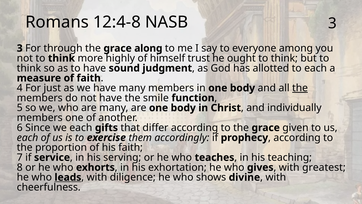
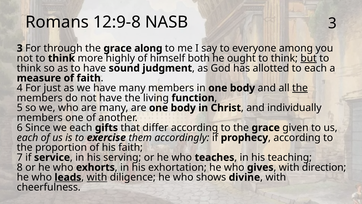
12:4-8: 12:4-8 -> 12:9-8 (117, 22)
trust: trust -> both (199, 58)
but underline: none -> present (309, 58)
smile: smile -> living (156, 98)
greatest: greatest -> direction (324, 167)
with underline: none -> present (97, 177)
